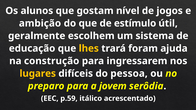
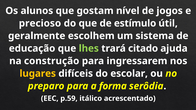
ambição: ambição -> precioso (40, 23)
lhes colour: yellow -> light green (89, 49)
foram: foram -> citado (143, 49)
pessoa: pessoa -> escolar (129, 74)
jovem: jovem -> forma (113, 86)
